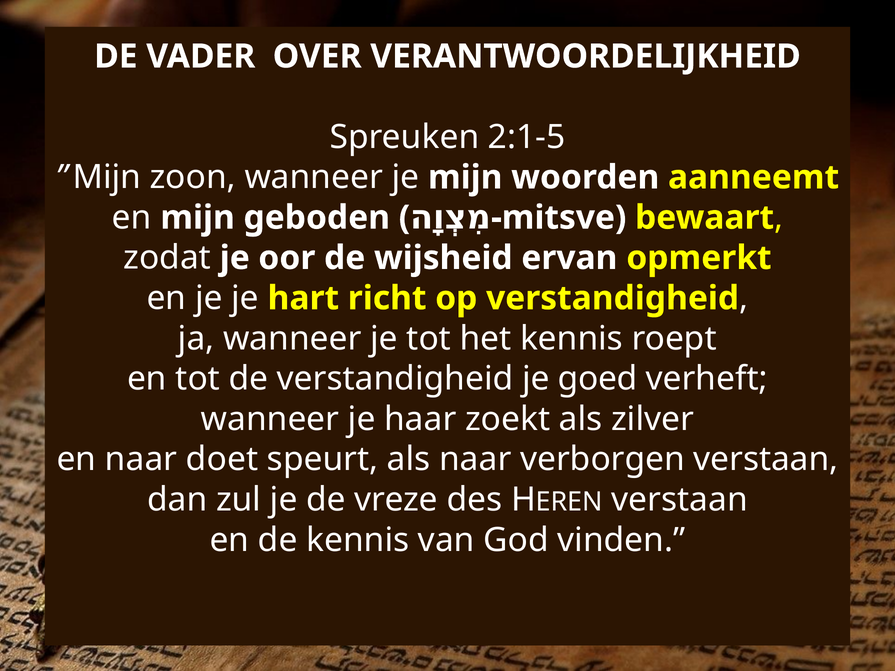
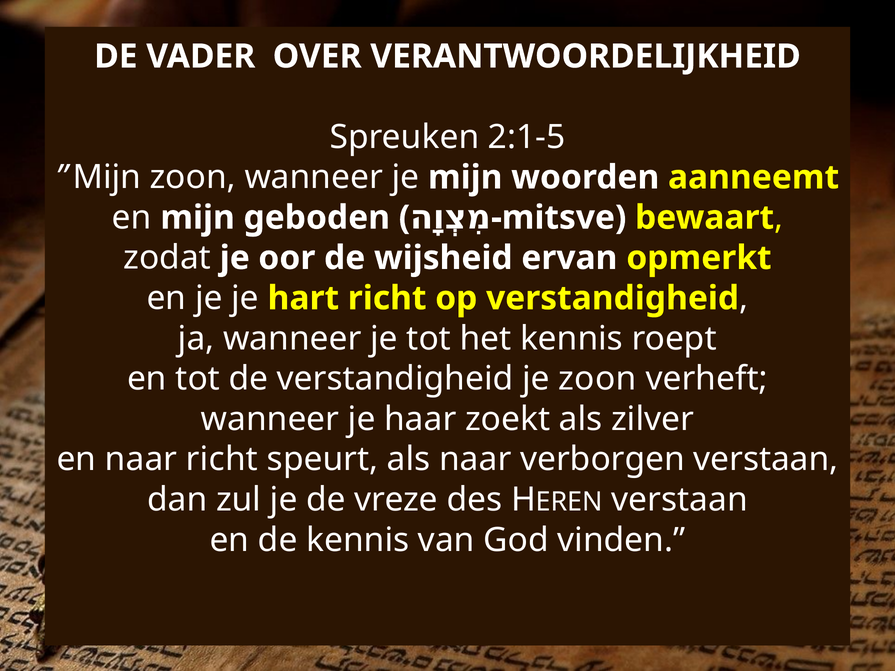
je goed: goed -> zoon (597, 379)
naar doet: doet -> richt (222, 460)
